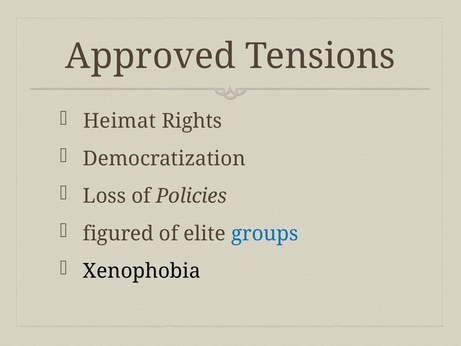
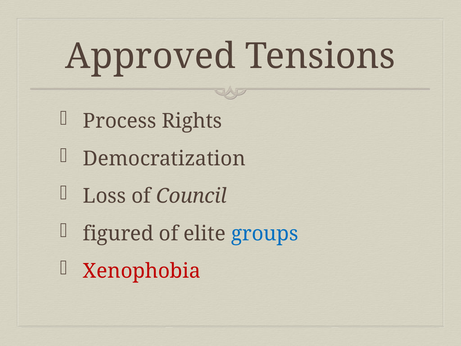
Heimat: Heimat -> Process (120, 121)
Policies: Policies -> Council (191, 196)
Xenophobia colour: black -> red (142, 271)
